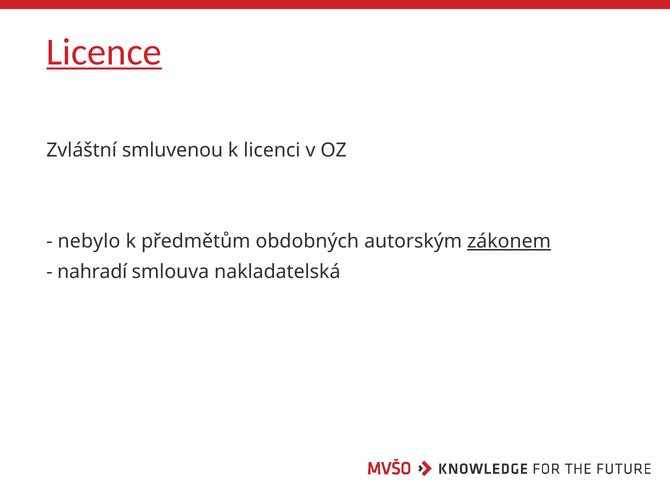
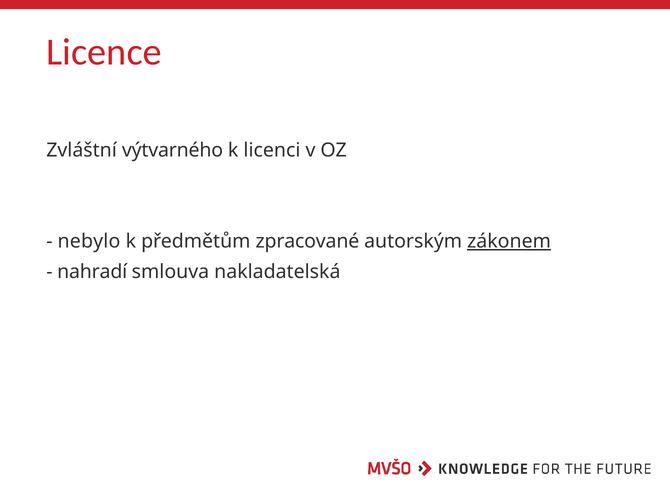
Licence underline: present -> none (104, 52)
smluvenou: smluvenou -> výtvarného (173, 150)
obdobných: obdobných -> zpracované (307, 242)
